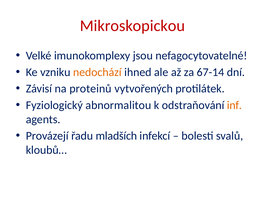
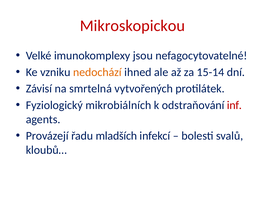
67-14: 67-14 -> 15-14 (210, 72)
proteinů: proteinů -> smrtelná (91, 89)
abnormalitou: abnormalitou -> mikrobiálních (118, 105)
inf colour: orange -> red (234, 105)
